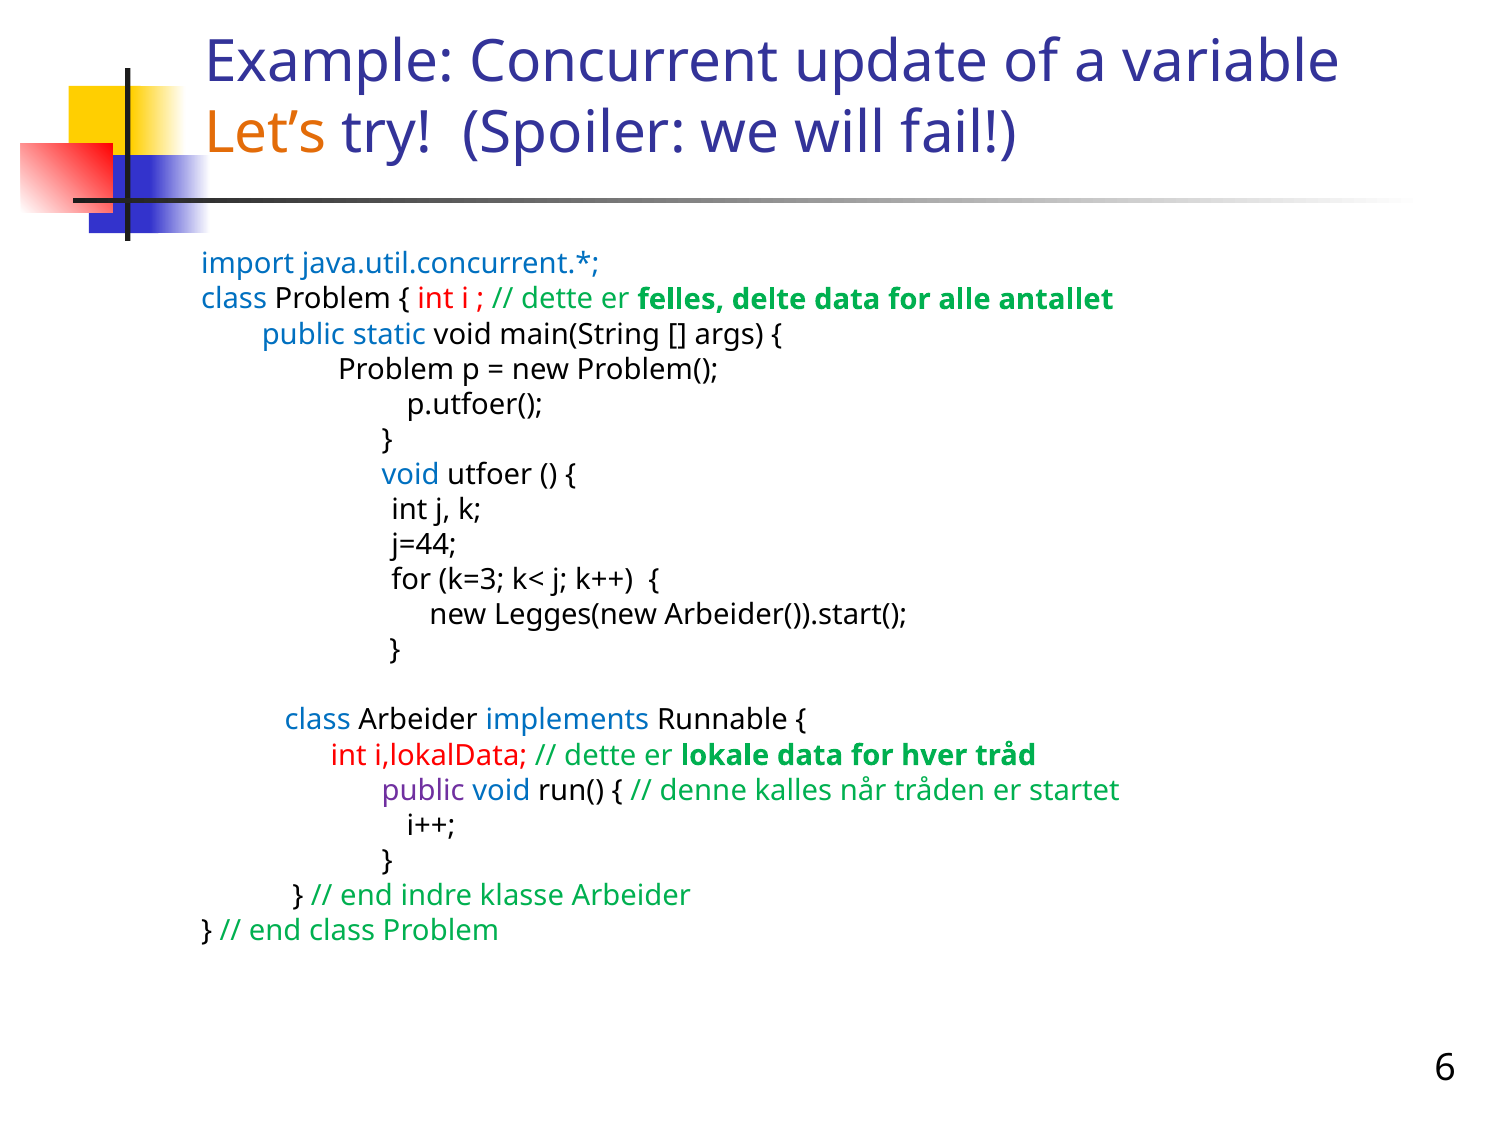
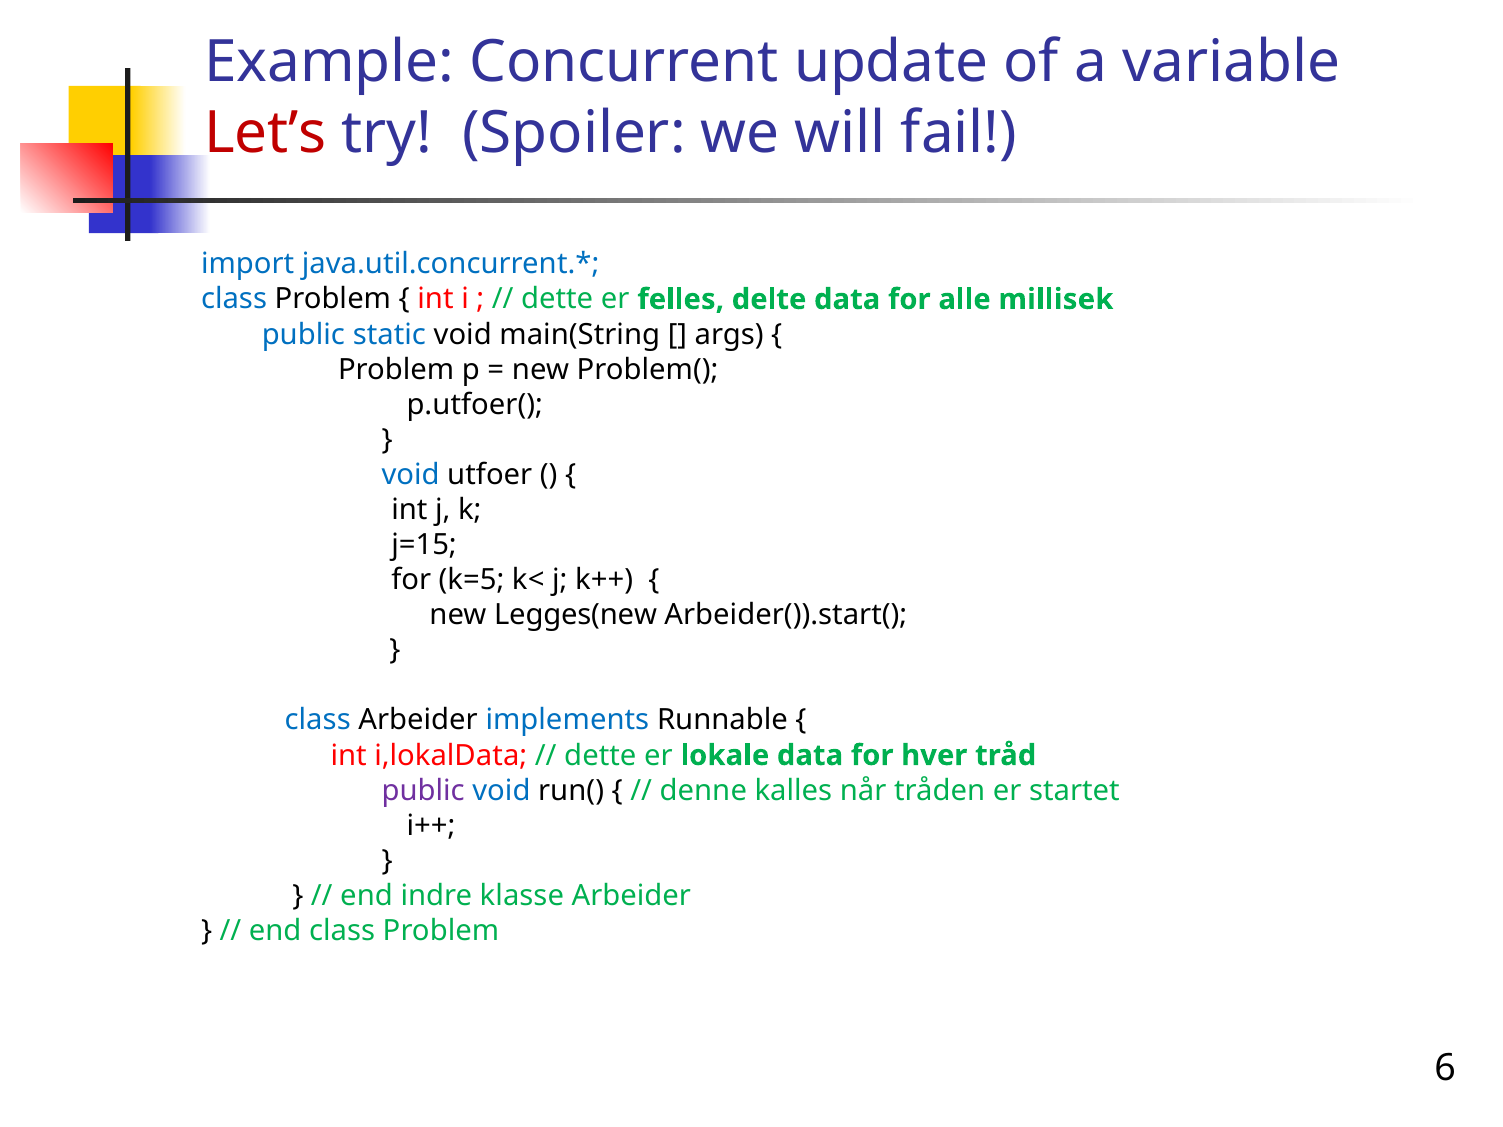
Let’s colour: orange -> red (265, 133)
antallet: antallet -> millisek (1056, 299)
j=44: j=44 -> j=15 (424, 545)
k=3: k=3 -> k=5 (472, 580)
